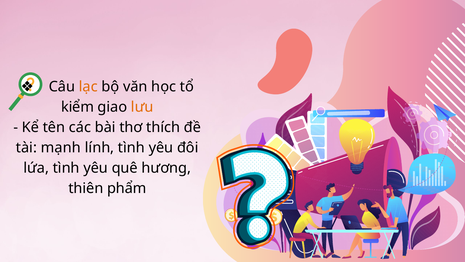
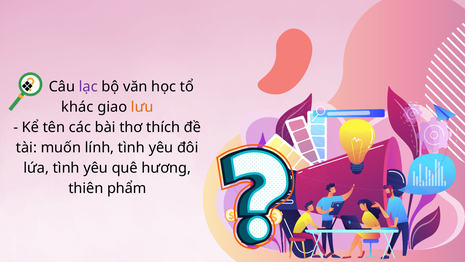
lạc colour: orange -> purple (88, 86)
kiểm: kiểm -> khác (77, 107)
mạnh: mạnh -> muốn (61, 148)
